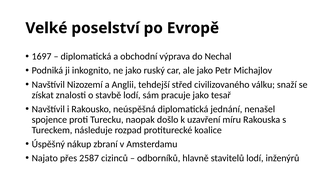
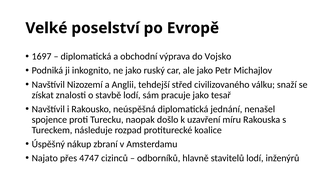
Nechal: Nechal -> Vojsko (218, 56)
2587: 2587 -> 4747 (89, 158)
